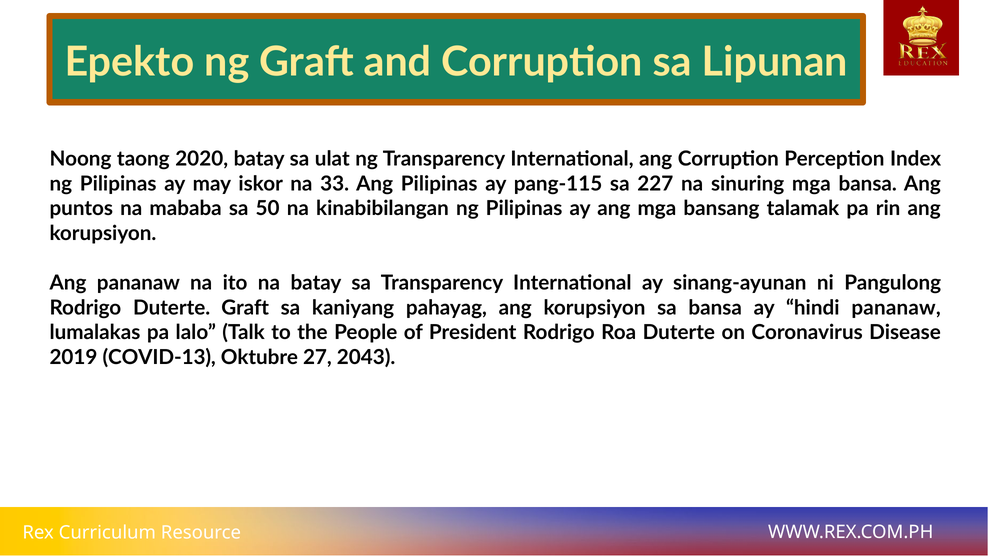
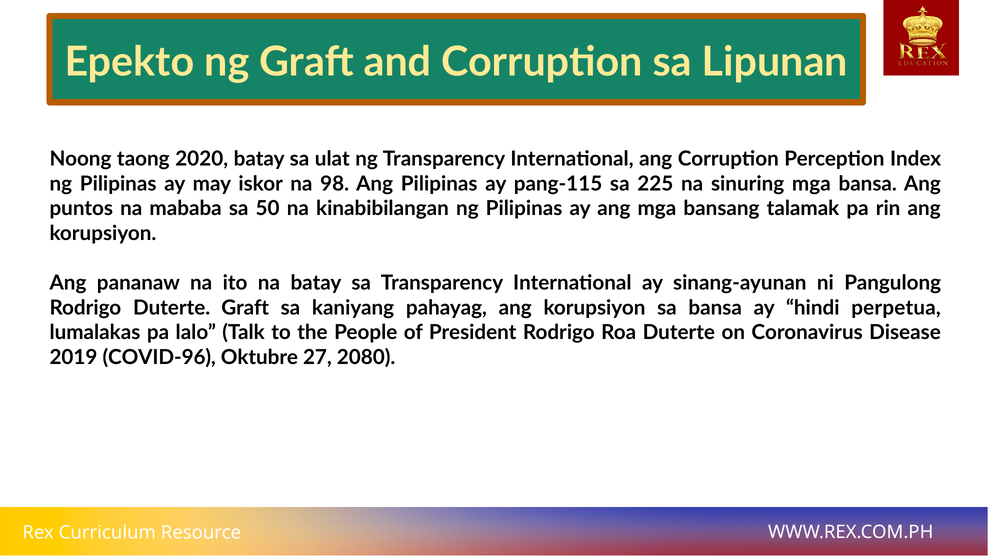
33: 33 -> 98 (335, 184)
227: 227 -> 225 (655, 184)
hindi pananaw: pananaw -> perpetua (896, 308)
COVID-13: COVID-13 -> COVID-96 (159, 358)
2043: 2043 -> 2080 (366, 358)
